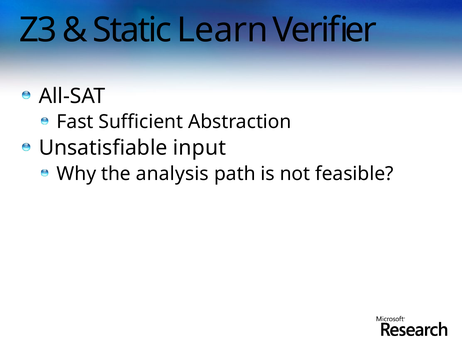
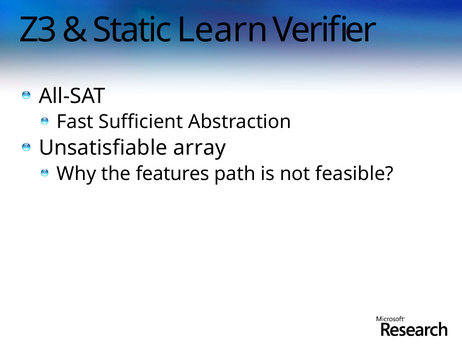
input: input -> array (199, 148)
analysis: analysis -> features (173, 173)
